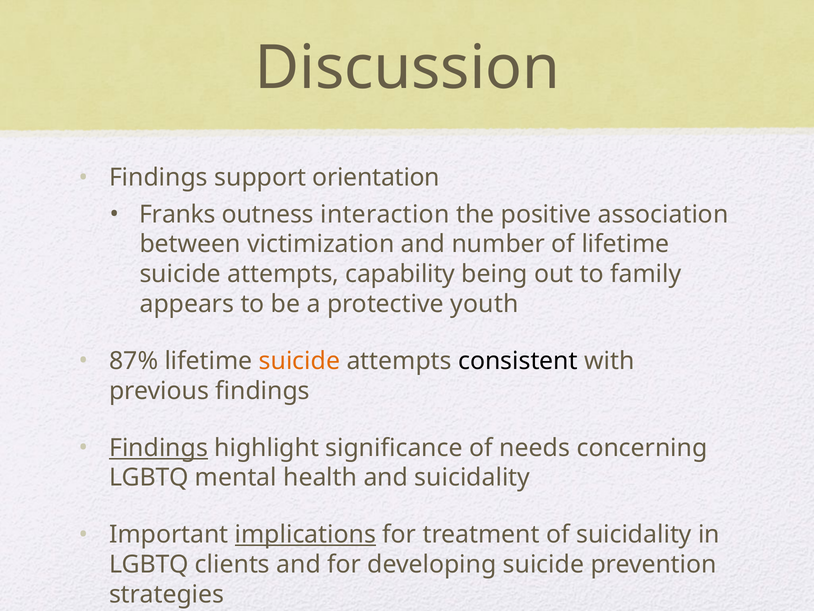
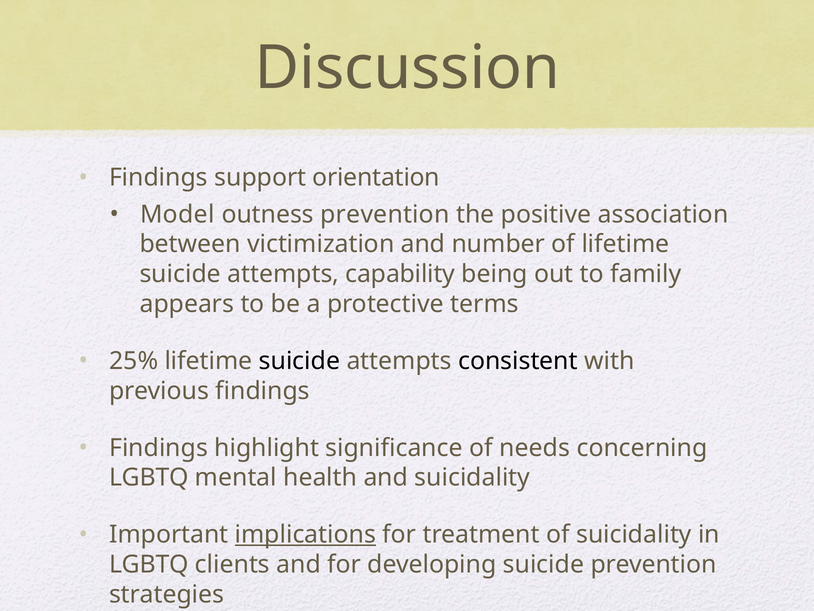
Franks: Franks -> Model (177, 214)
outness interaction: interaction -> prevention (385, 214)
youth: youth -> terms (485, 304)
87%: 87% -> 25% (134, 361)
suicide colour: orange -> black (299, 361)
Findings underline: present -> none (159, 447)
